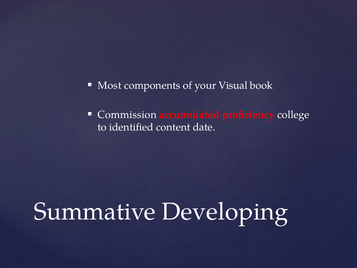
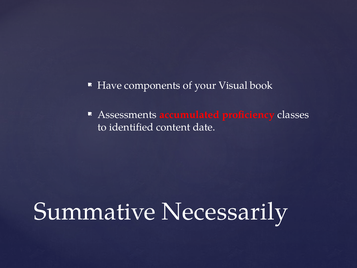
Most: Most -> Have (110, 85)
Commission: Commission -> Assessments (127, 115)
college: college -> classes (293, 115)
Developing: Developing -> Necessarily (225, 211)
